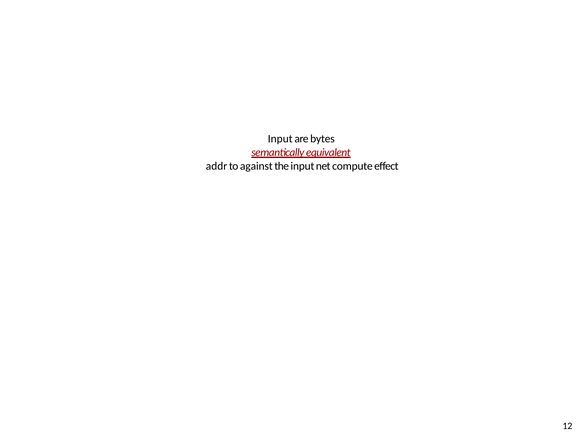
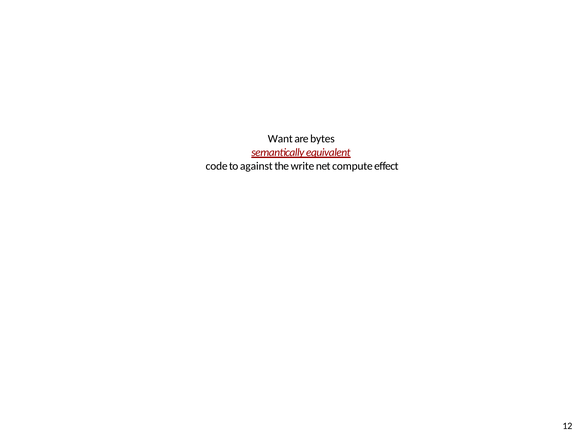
Input: Input -> Want (280, 139)
addr: addr -> code (217, 166)
the input: input -> write (302, 166)
